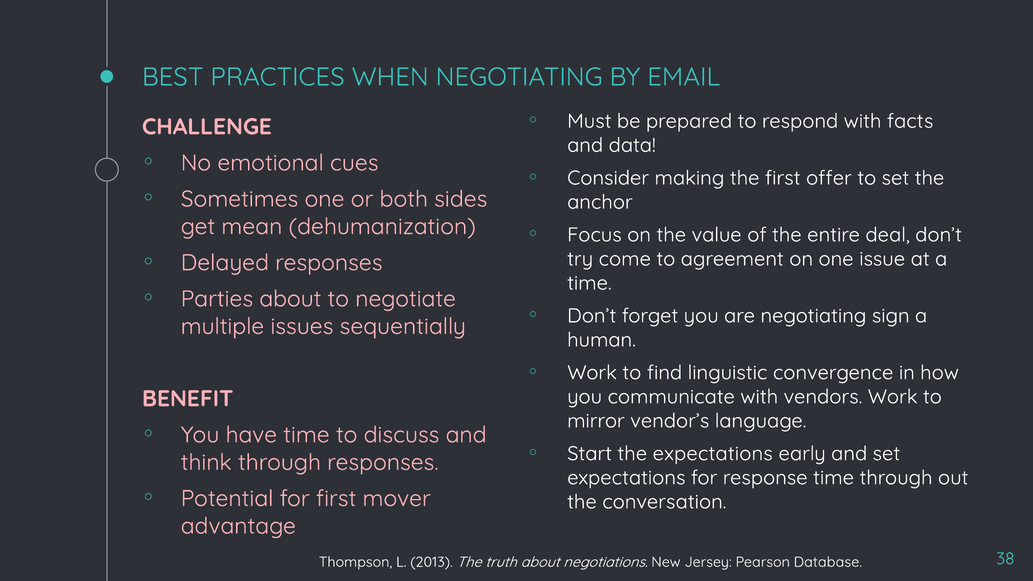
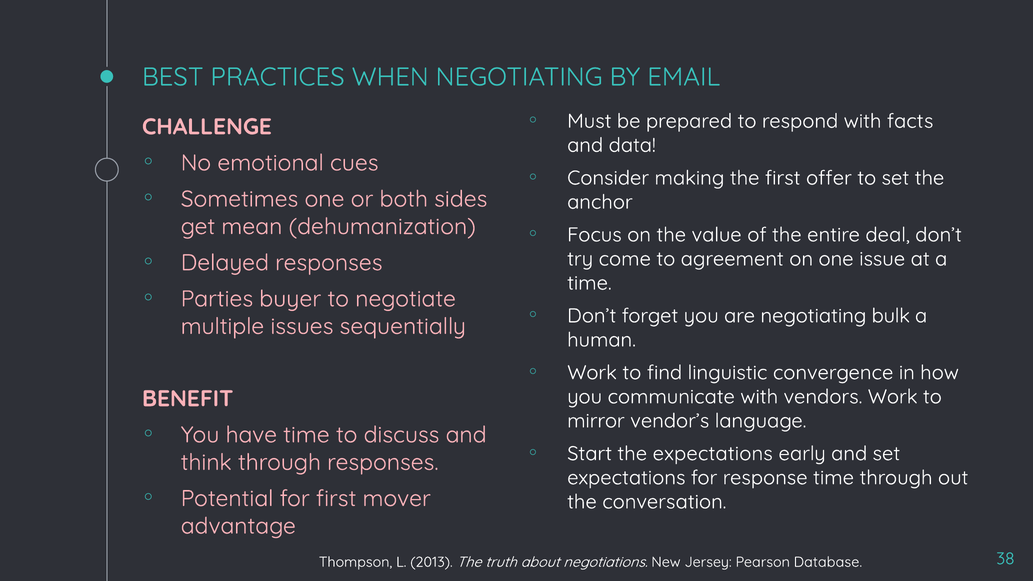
Parties about: about -> buyer (290, 299)
sign: sign -> bulk (891, 316)
